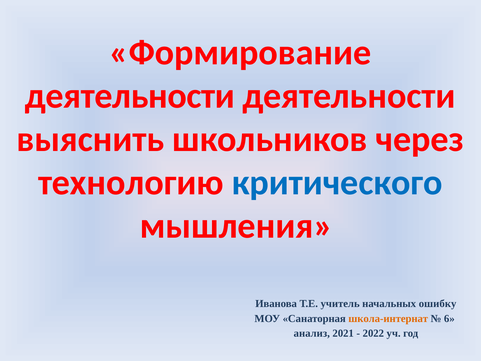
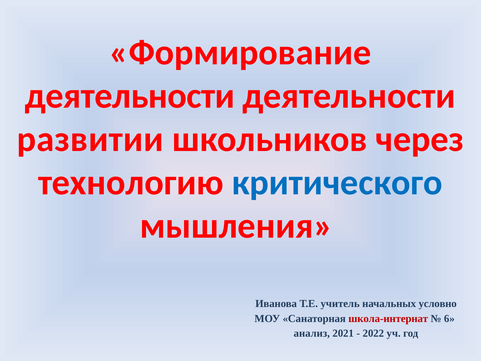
выяснить: выяснить -> развитии (90, 139)
ошибку: ошибку -> условно (438, 303)
школа-интернат colour: orange -> red (388, 318)
